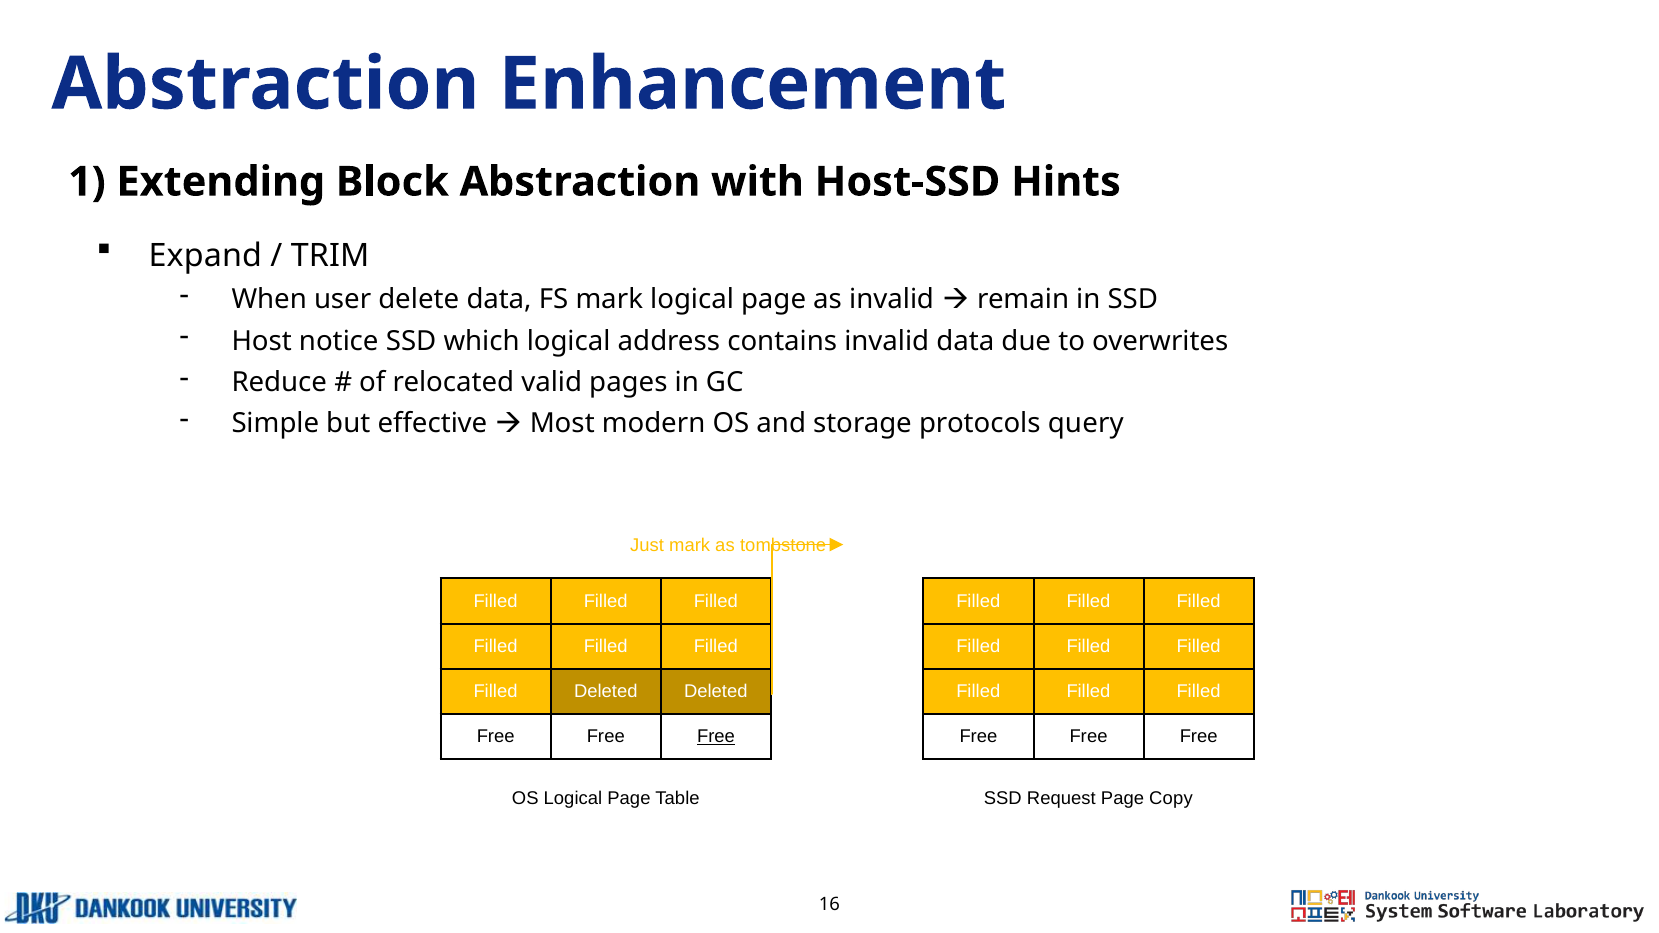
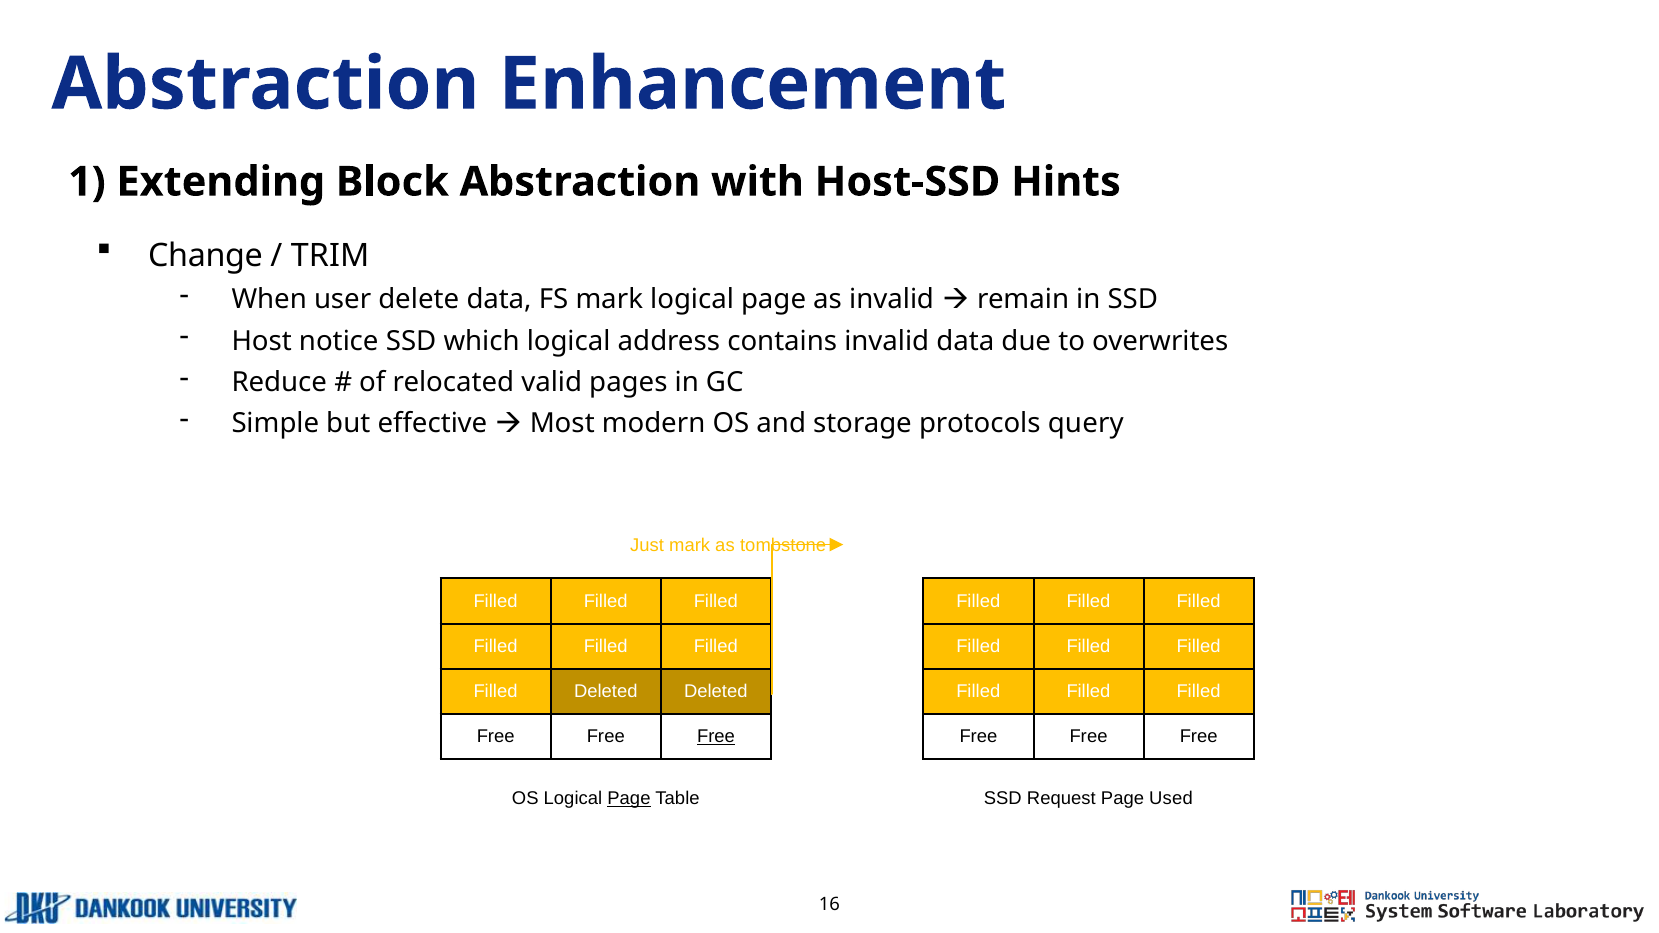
Expand: Expand -> Change (206, 256)
Page underline: none -> present (629, 798)
Copy: Copy -> Used (1171, 798)
